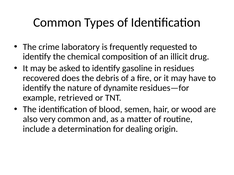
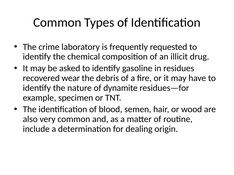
does: does -> wear (71, 78)
retrieved: retrieved -> specimen (76, 98)
